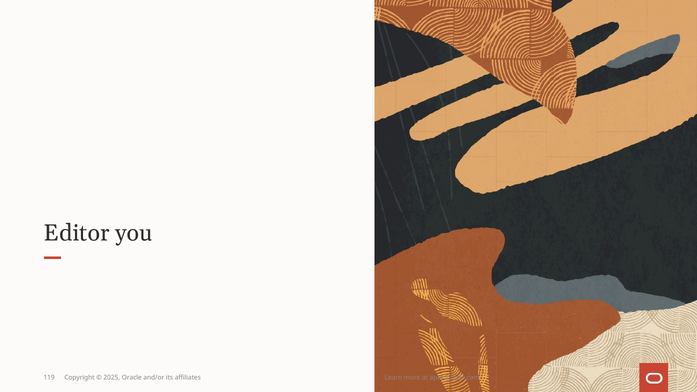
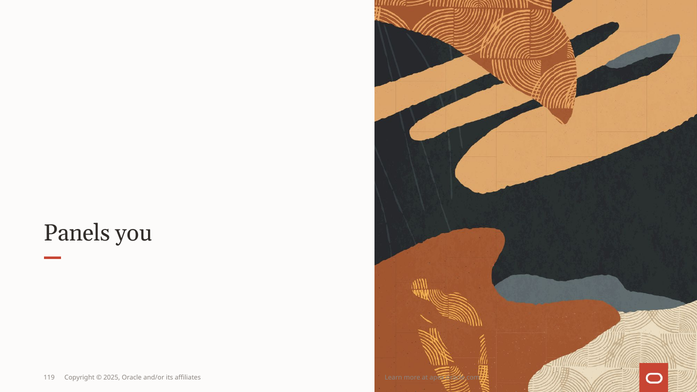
Editor: Editor -> Panels (77, 233)
